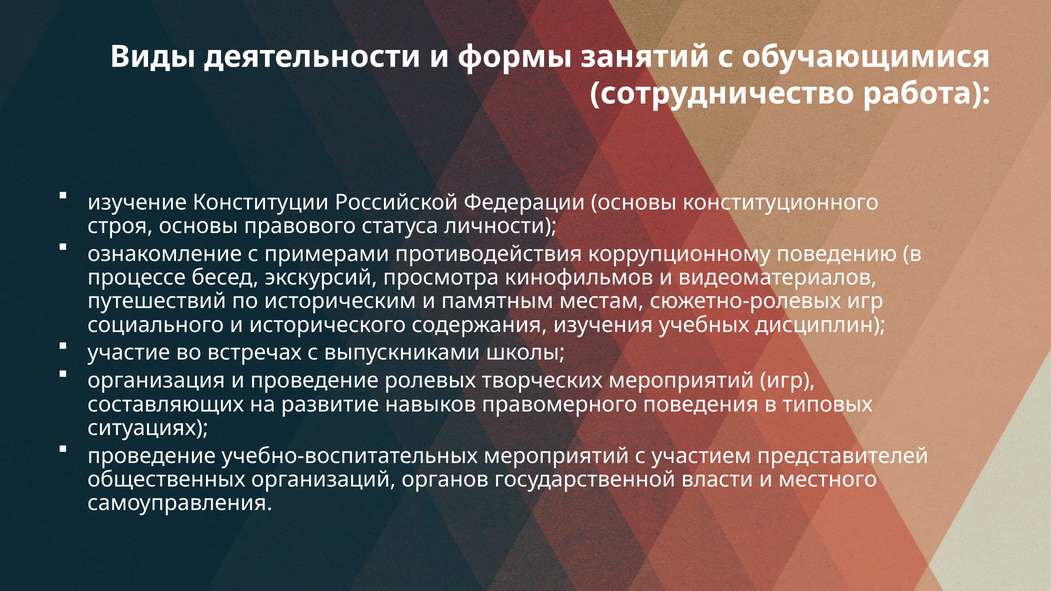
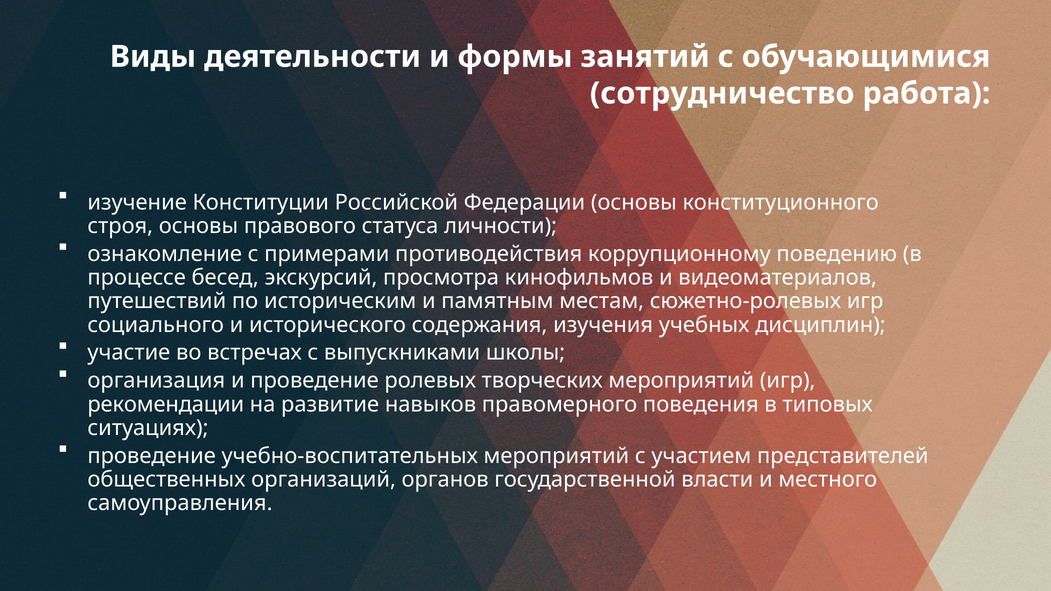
составляющих: составляющих -> рекомендации (166, 404)
